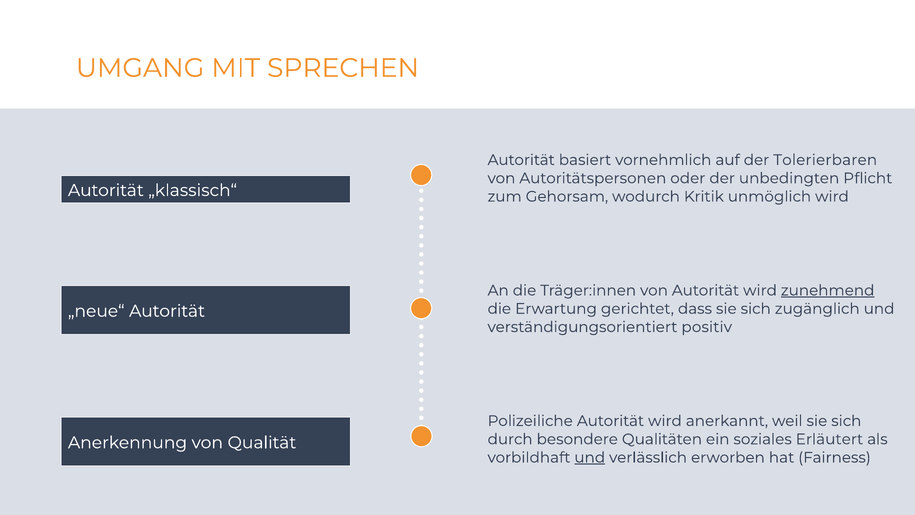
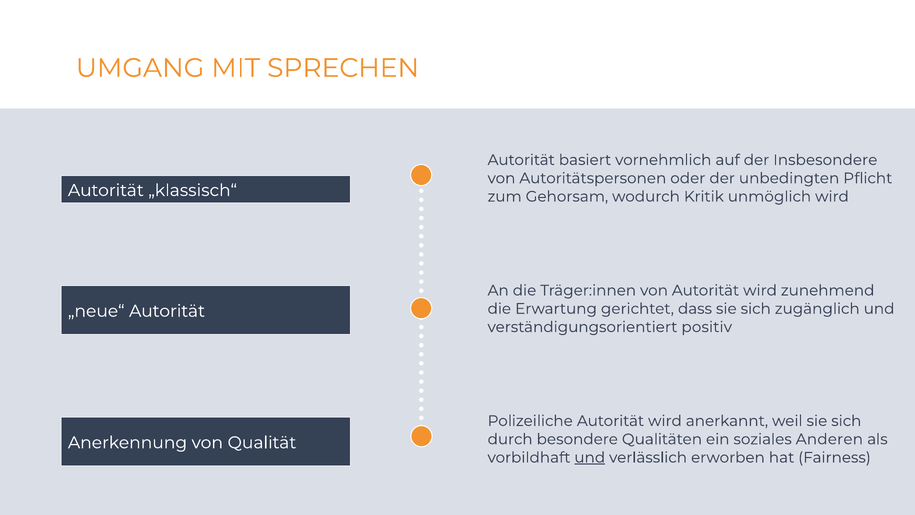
Tolerierbaren: Tolerierbaren -> Insbesondere (825, 160)
zunehmend underline: present -> none (828, 290)
Erläutert: Erläutert -> Anderen (829, 439)
